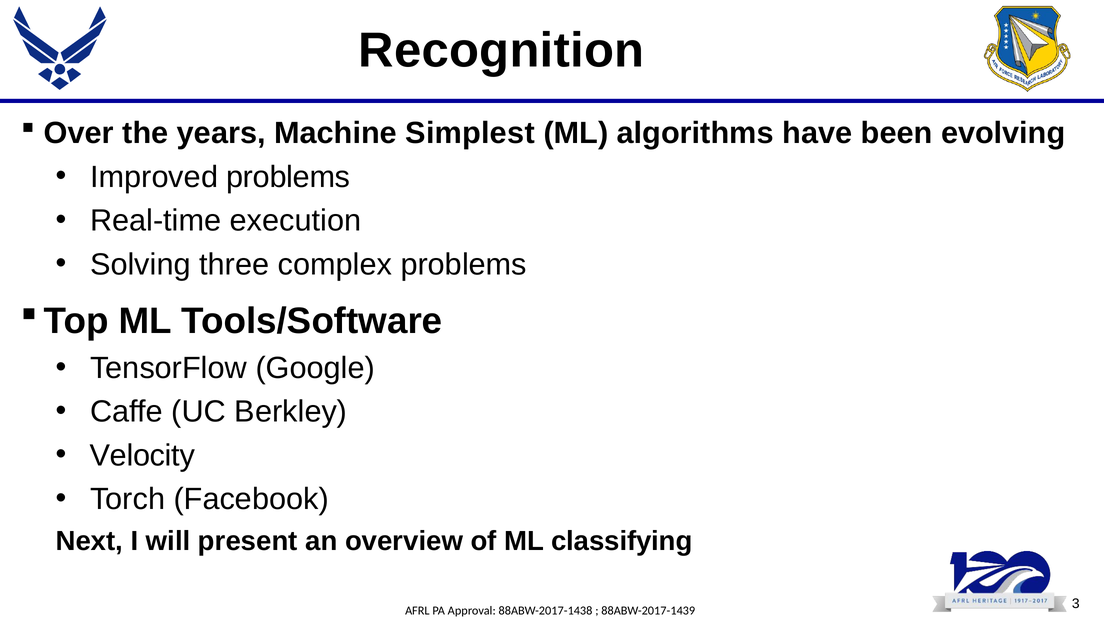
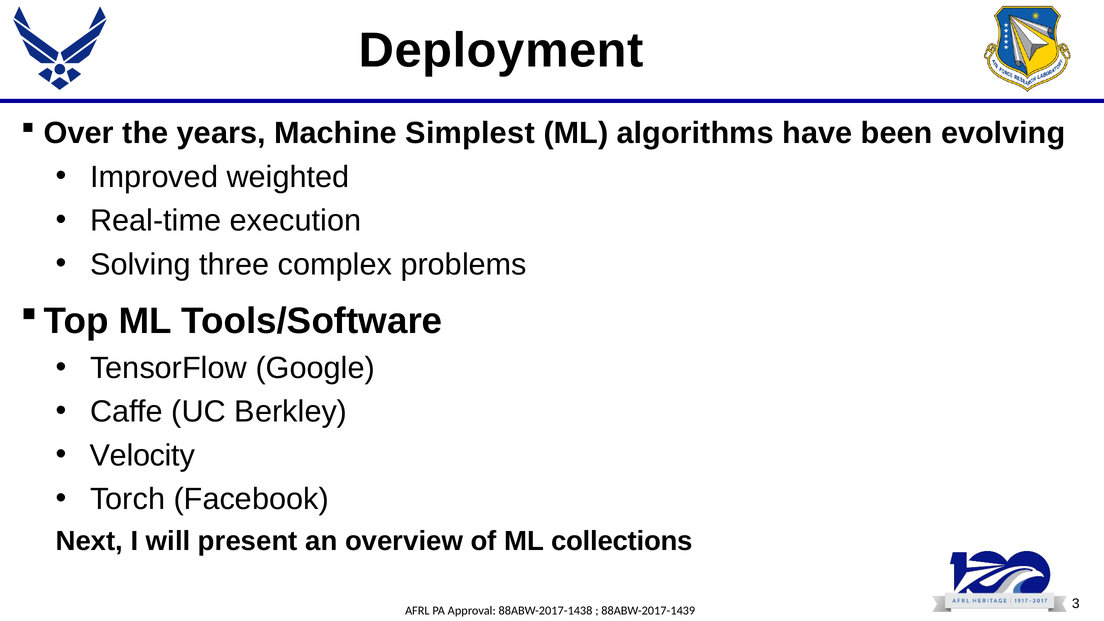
Recognition: Recognition -> Deployment (501, 51)
Improved problems: problems -> weighted (288, 177)
classifying: classifying -> collections (622, 541)
